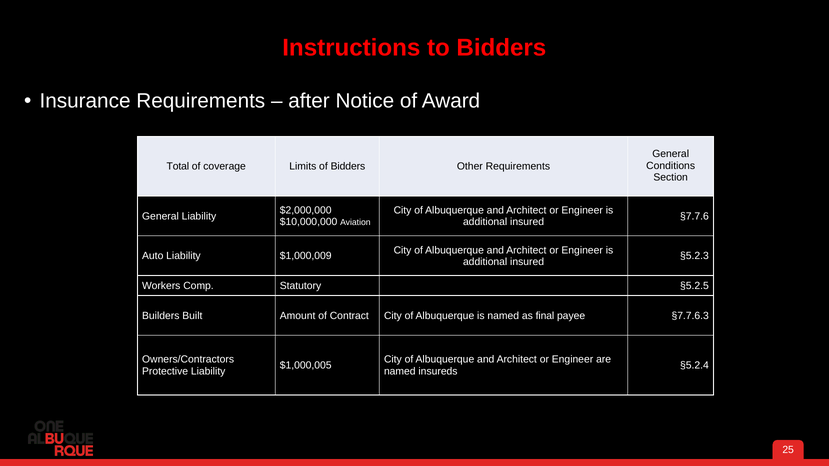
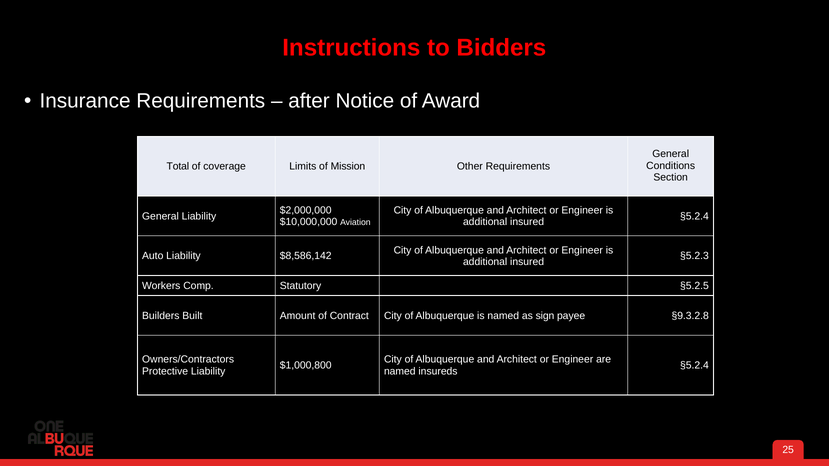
of Bidders: Bidders -> Mission (348, 167)
§7.7.6: §7.7.6 -> §5.2.4 (694, 216)
$1,000,009: $1,000,009 -> $8,586,142 (306, 256)
final: final -> sign (545, 316)
§7.7.6.3: §7.7.6.3 -> §9.3.2.8 (690, 316)
$1,000,005: $1,000,005 -> $1,000,800 (306, 366)
